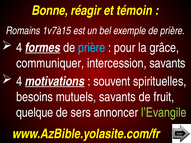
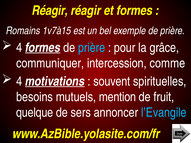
Bonne: Bonne -> Réagir (50, 11)
et témoin: témoin -> formes (134, 11)
intercession savants: savants -> comme (167, 63)
mutuels savants: savants -> mention (117, 97)
l’Evangile colour: light green -> light blue (164, 113)
